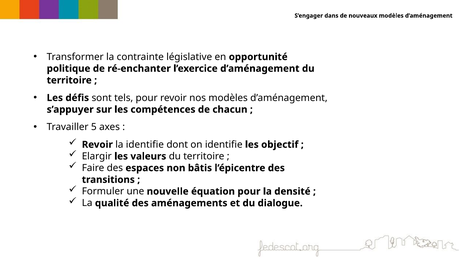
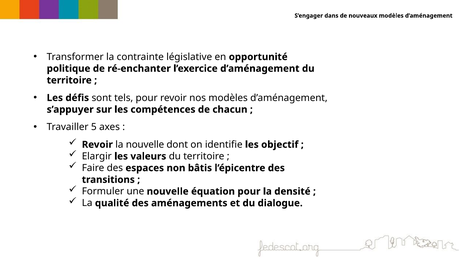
la identifie: identifie -> nouvelle (145, 145)
